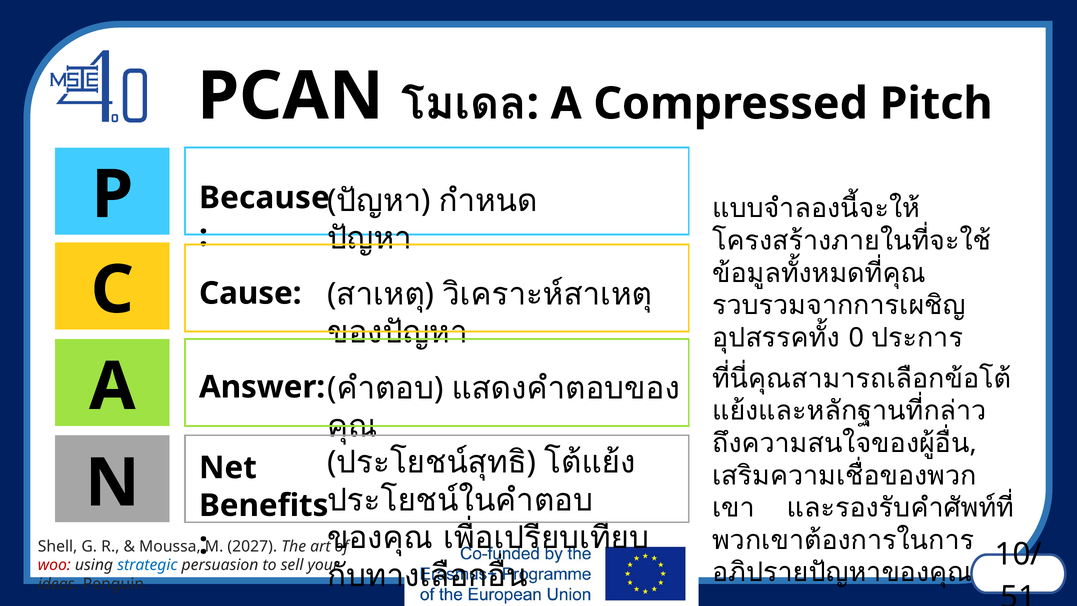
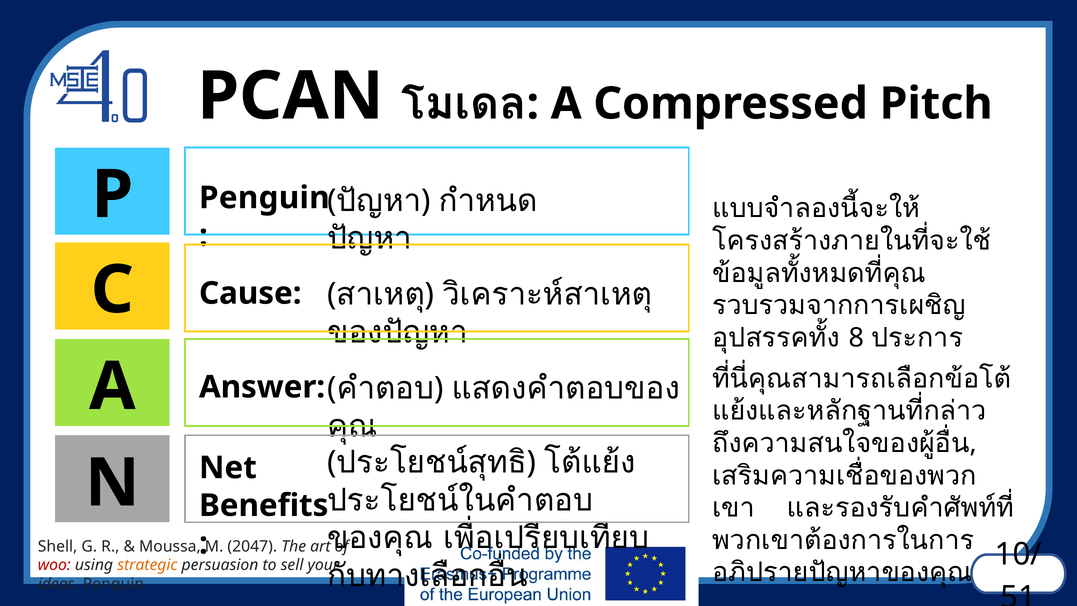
Because: Because -> Penguin (264, 198)
0: 0 -> 8 (857, 338)
2027: 2027 -> 2047 (252, 546)
strategic colour: blue -> orange (147, 565)
